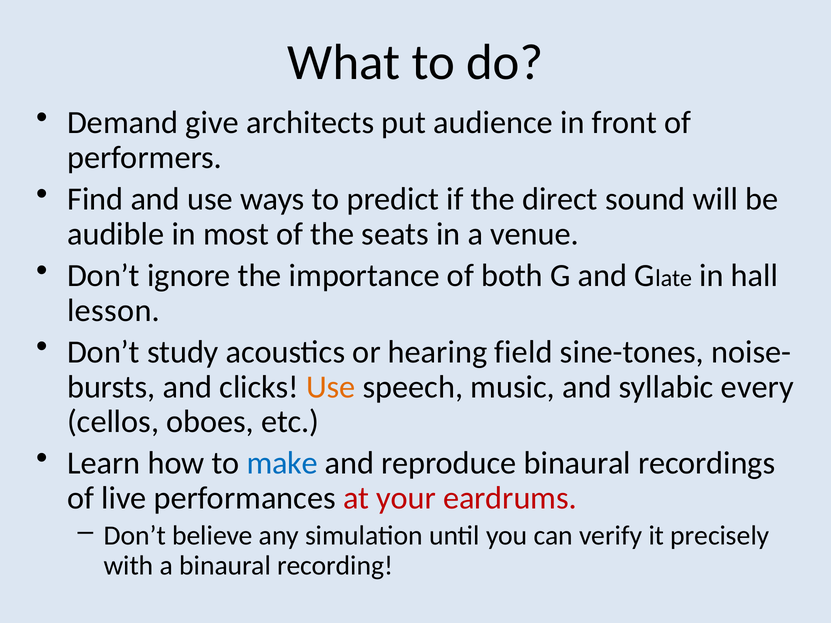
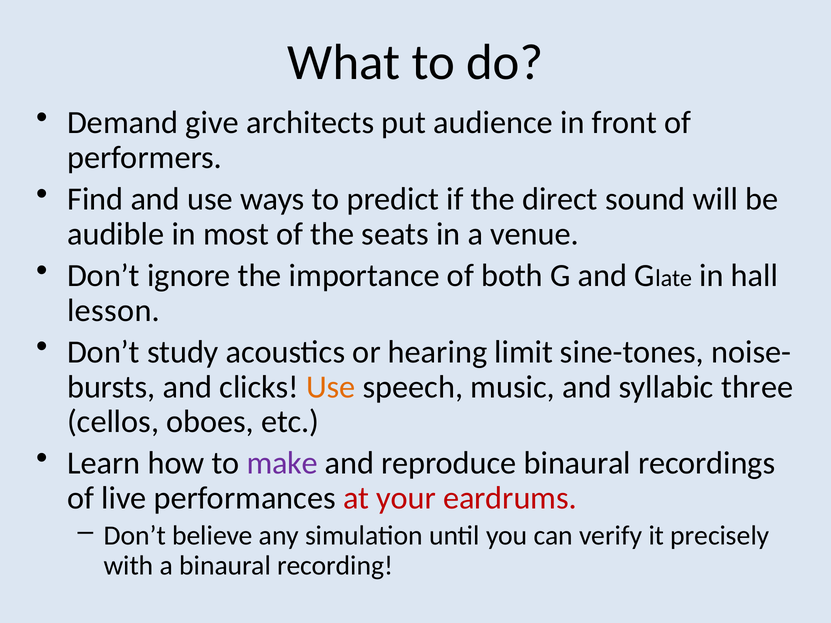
field: field -> limit (524, 352)
every: every -> three (757, 387)
make colour: blue -> purple (282, 463)
